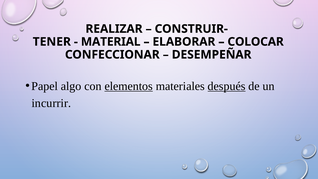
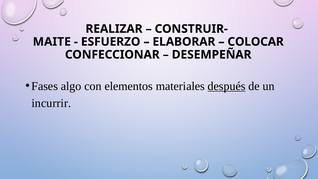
TENER: TENER -> MAITE (52, 42)
MATERIAL: MATERIAL -> ESFUERZO (111, 42)
Papel: Papel -> Fases (45, 86)
elementos underline: present -> none (129, 86)
